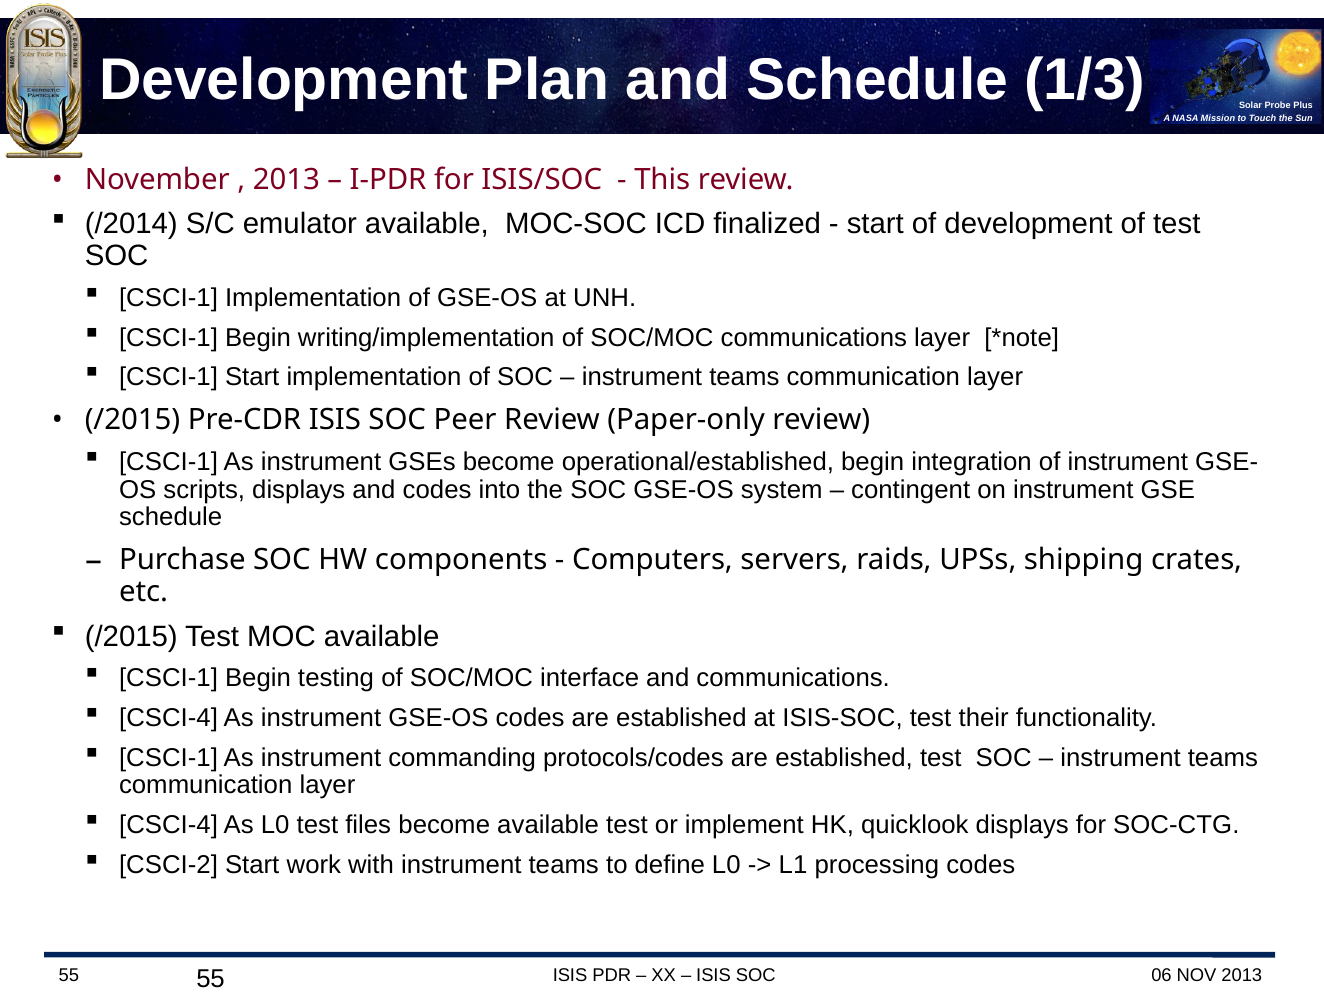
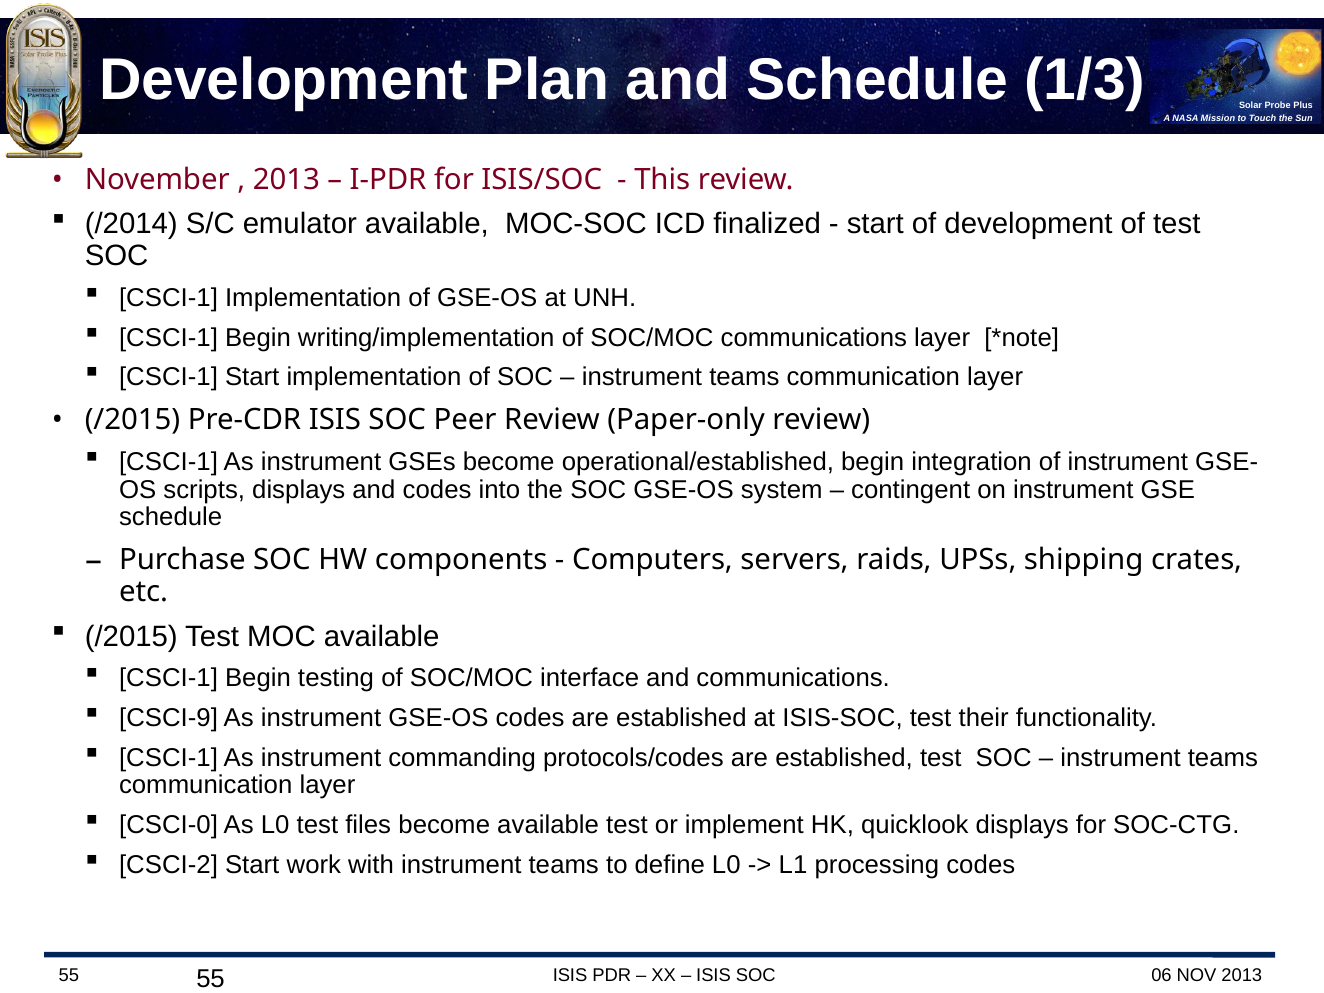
CSCI-4: CSCI-4 -> CSCI-9 (168, 718)
CSCI-4: CSCI-4 -> CSCI-0 (168, 825)
